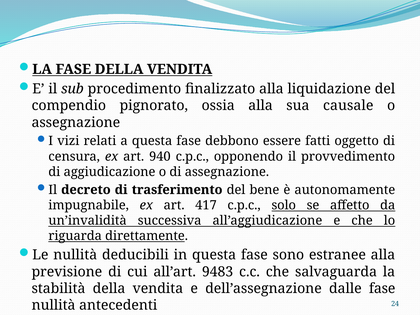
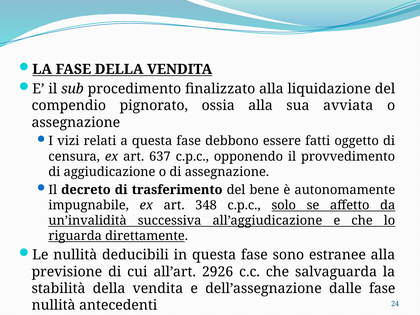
causale: causale -> avviata (348, 106)
940: 940 -> 637 (160, 156)
417: 417 -> 348 (206, 205)
9483: 9483 -> 2926 (218, 272)
